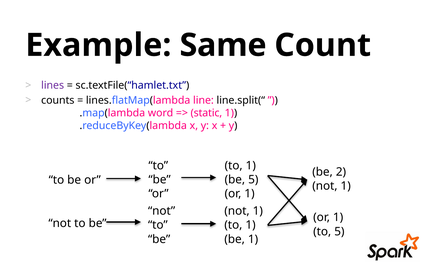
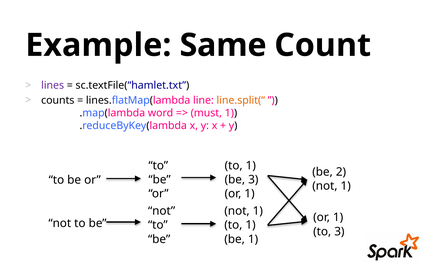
line.split(“ colour: black -> orange (241, 100)
static: static -> must (206, 113)
be 5: 5 -> 3 (253, 179)
to 5: 5 -> 3 (339, 231)
